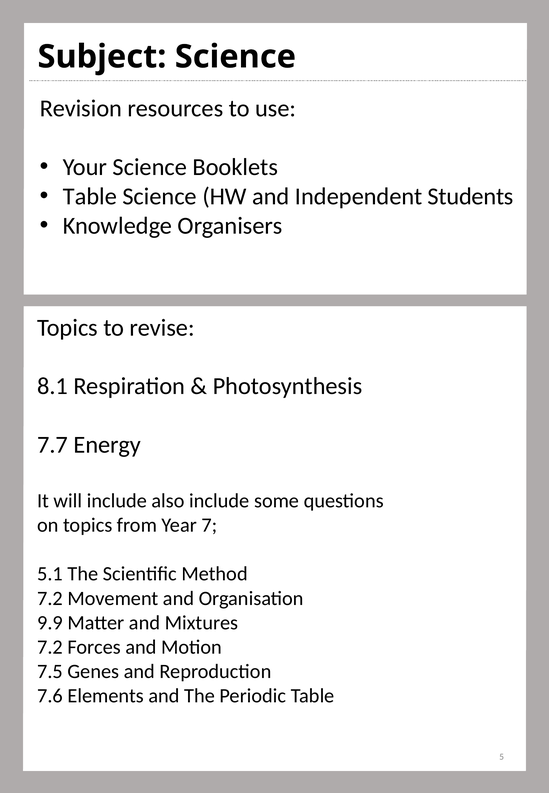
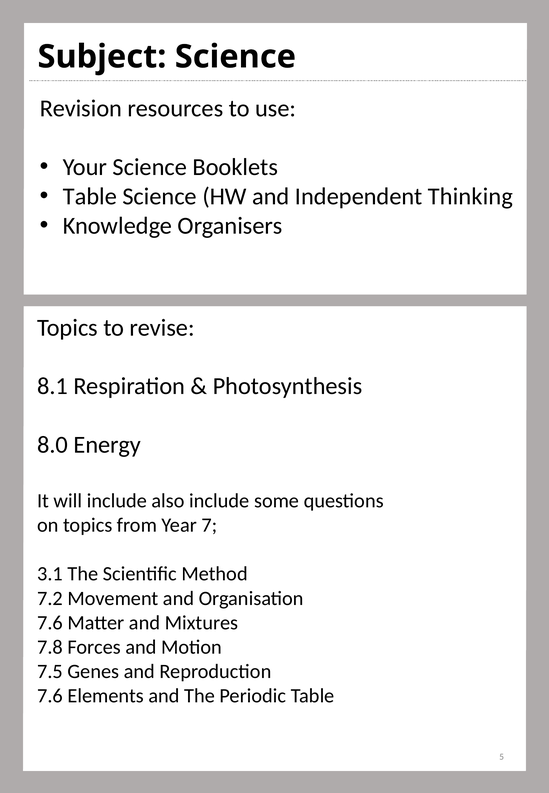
Students: Students -> Thinking (470, 196)
7.7: 7.7 -> 8.0 (52, 445)
5.1: 5.1 -> 3.1 (50, 574)
9.9: 9.9 -> 7.6 (50, 623)
7.2: 7.2 -> 7.8 (50, 647)
